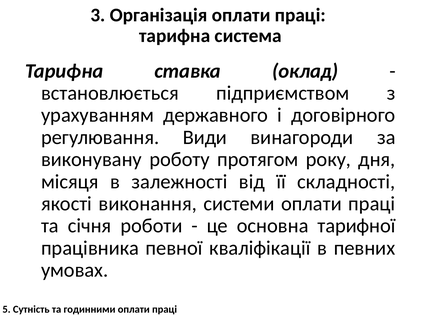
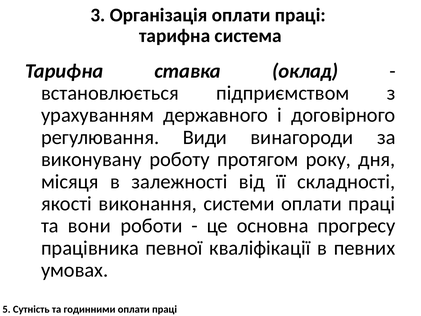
січня: січня -> вони (89, 226)
тарифної: тарифної -> прогресу (356, 226)
